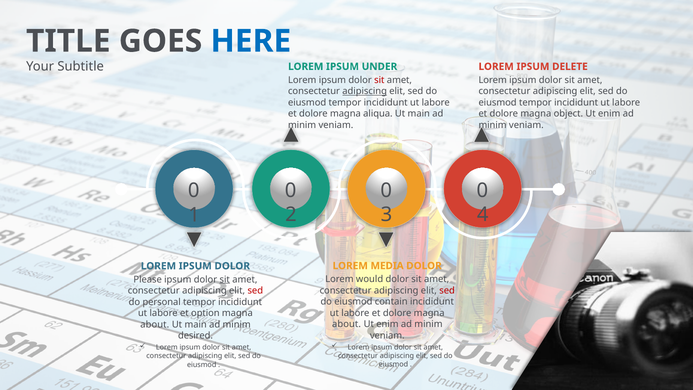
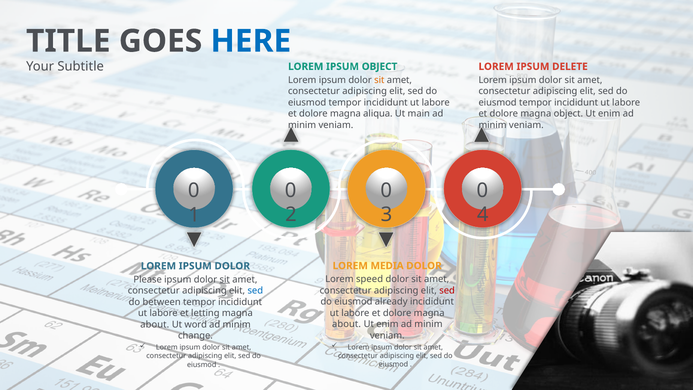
IPSUM UNDER: UNDER -> OBJECT (379, 67)
sit colour: red -> orange (379, 80)
adipiscing underline: present -> none (365, 91)
would: would -> speed (370, 279)
sed colour: red -> blue (255, 291)
contain: contain -> already (391, 302)
personal: personal -> between (162, 302)
option: option -> letting (205, 313)
main: main -> word (196, 324)
desired: desired -> change (195, 336)
